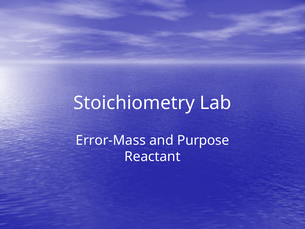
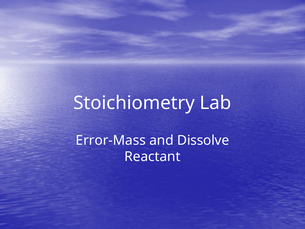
Purpose: Purpose -> Dissolve (203, 140)
